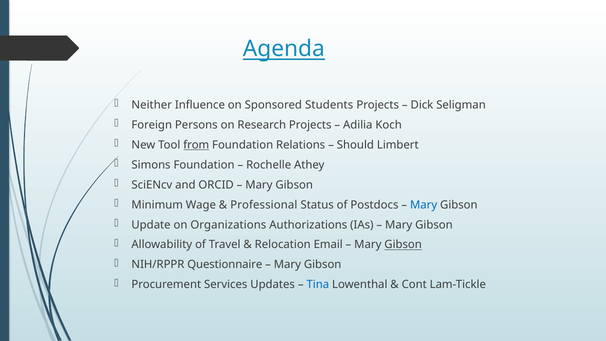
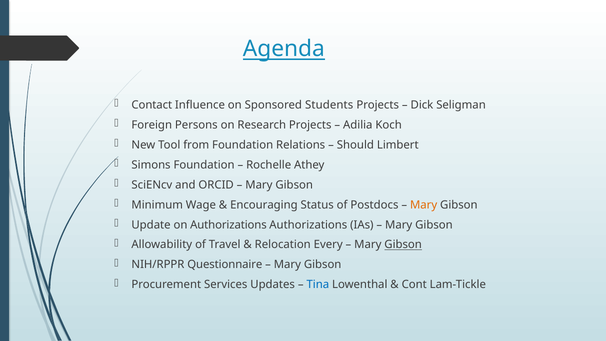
Neither: Neither -> Contact (152, 105)
from underline: present -> none (196, 145)
Professional: Professional -> Encouraging (264, 205)
Mary colour: blue -> orange (424, 205)
on Organizations: Organizations -> Authorizations (228, 225)
Email: Email -> Every (328, 245)
